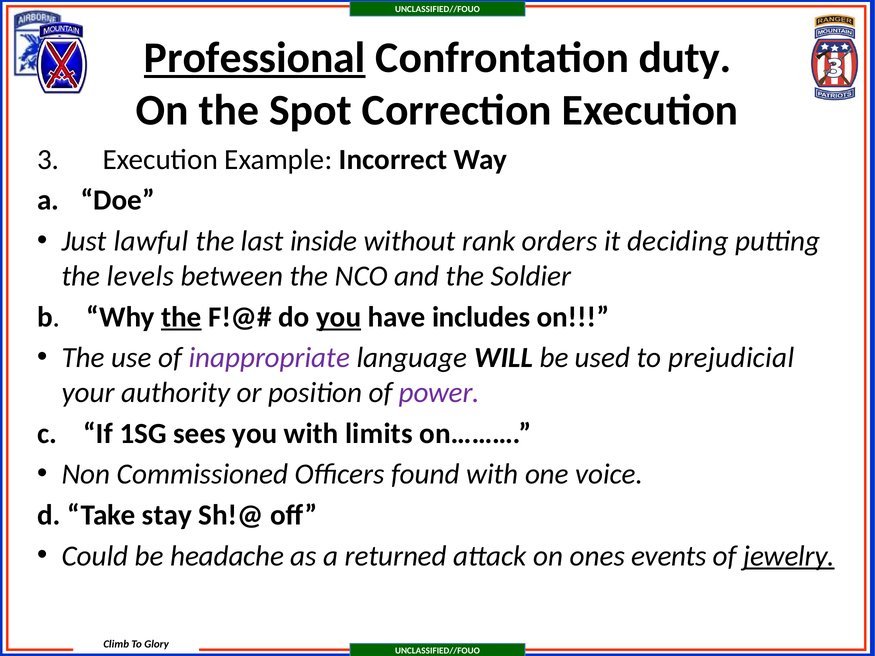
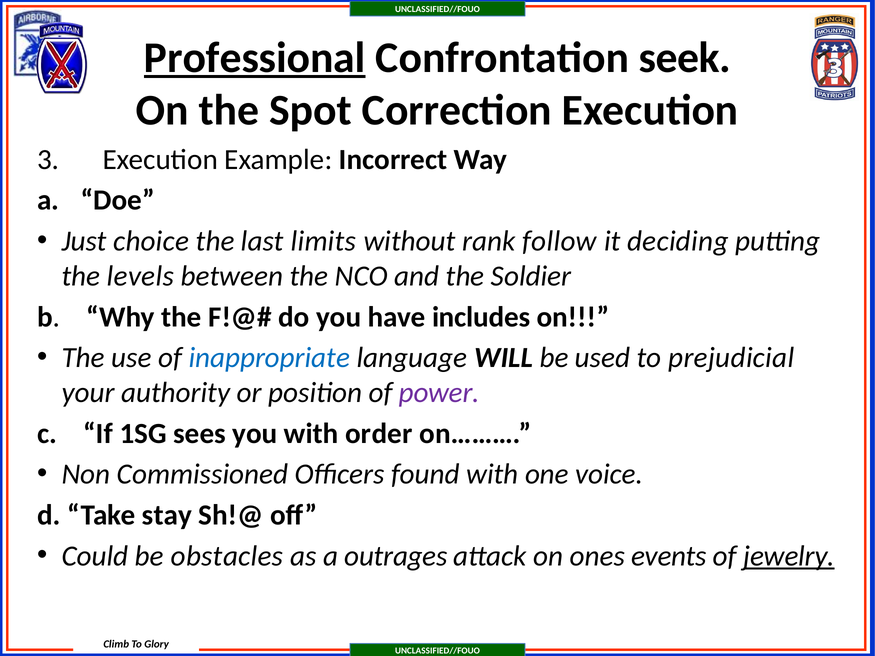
duty: duty -> seek (685, 58)
lawful: lawful -> choice (151, 241)
inside: inside -> limits (323, 241)
orders: orders -> follow (559, 241)
the underline: present -> none (181, 317)
you underline: present -> none (339, 317)
inappropriate colour: purple -> blue (269, 358)
limits: limits -> order (379, 434)
headache: headache -> obstacles (227, 556)
returned: returned -> outrages (396, 556)
